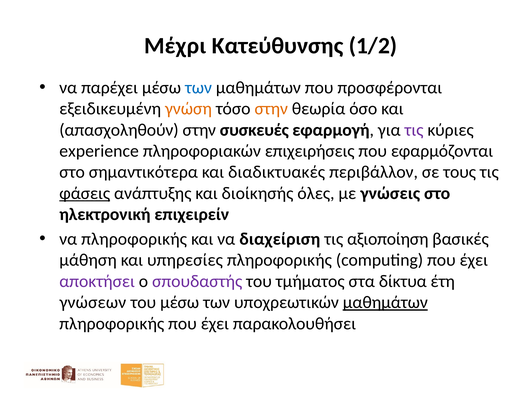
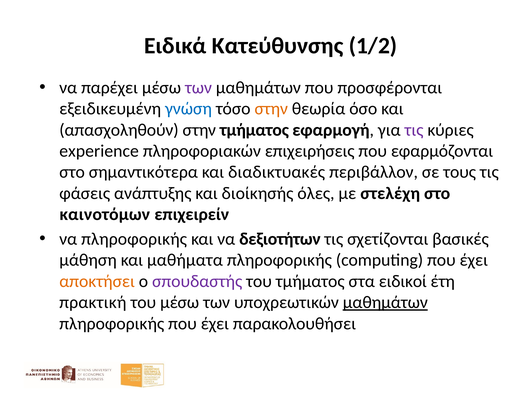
Μέχρι: Μέχρι -> Ειδικά (175, 46)
των colour: blue -> purple (198, 88)
γνώση colour: orange -> blue (188, 109)
στην συσκευές: συσκευές -> τμήματος (254, 130)
φάσεις underline: present -> none (85, 194)
γνώσεις: γνώσεις -> στελέχη (390, 194)
ηλεκτρονική: ηλεκτρονική -> καινοτόμων (105, 215)
διαχείριση: διαχείριση -> δεξιοτήτων (280, 239)
αξιοποίηση: αξιοποίηση -> σχετίζονται (388, 239)
υπηρεσίες: υπηρεσίες -> μαθήματα (185, 261)
αποκτήσει colour: purple -> orange (97, 282)
δίκτυα: δίκτυα -> ειδικοί (403, 282)
γνώσεων: γνώσεων -> πρακτική (93, 303)
